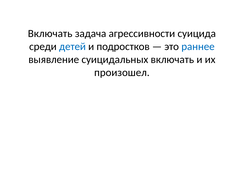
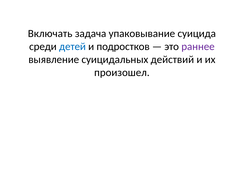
агрессивности: агрессивности -> упаковывание (142, 34)
раннее colour: blue -> purple (198, 47)
суицидальных включать: включать -> действий (172, 60)
